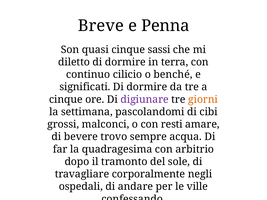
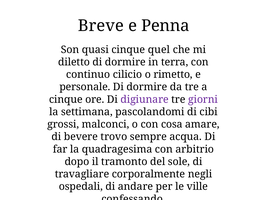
sassi: sassi -> quel (159, 50)
benché: benché -> rimetto (173, 75)
significati: significati -> personale (85, 87)
giorni colour: orange -> purple (203, 100)
resti: resti -> cosa (172, 124)
